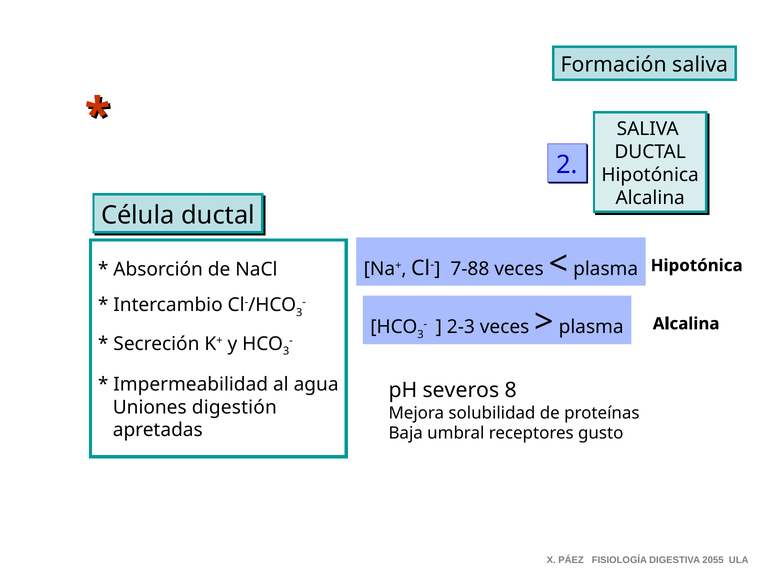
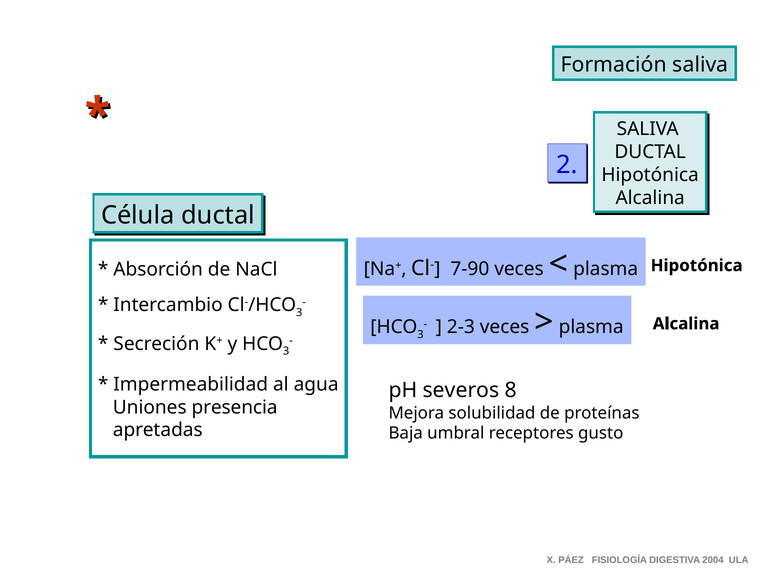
7-88: 7-88 -> 7-90 (470, 269)
digestión: digestión -> presencia (235, 407)
2055: 2055 -> 2004 (713, 560)
